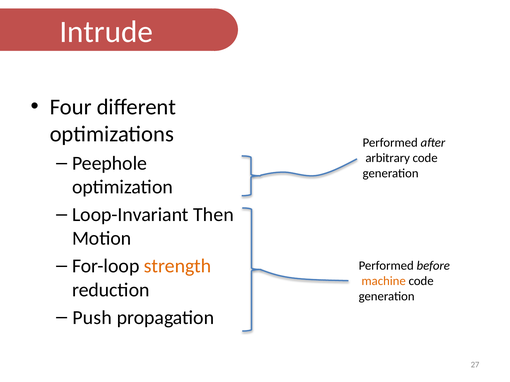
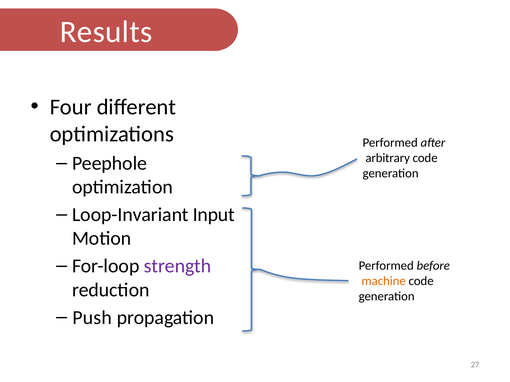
Intrude: Intrude -> Results (106, 32)
Then: Then -> Input (214, 215)
strength colour: orange -> purple (178, 266)
